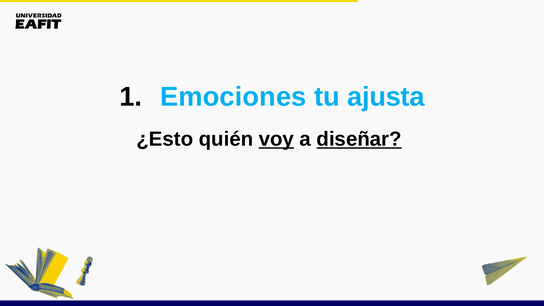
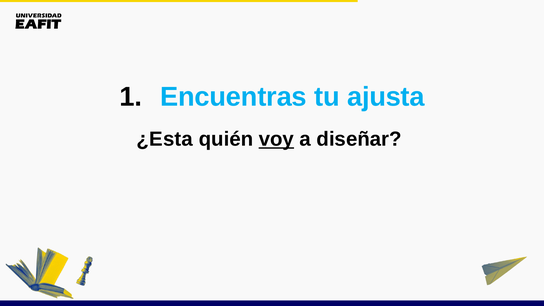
Emociones: Emociones -> Encuentras (233, 97)
¿Esto: ¿Esto -> ¿Esta (165, 139)
diseñar underline: present -> none (359, 139)
